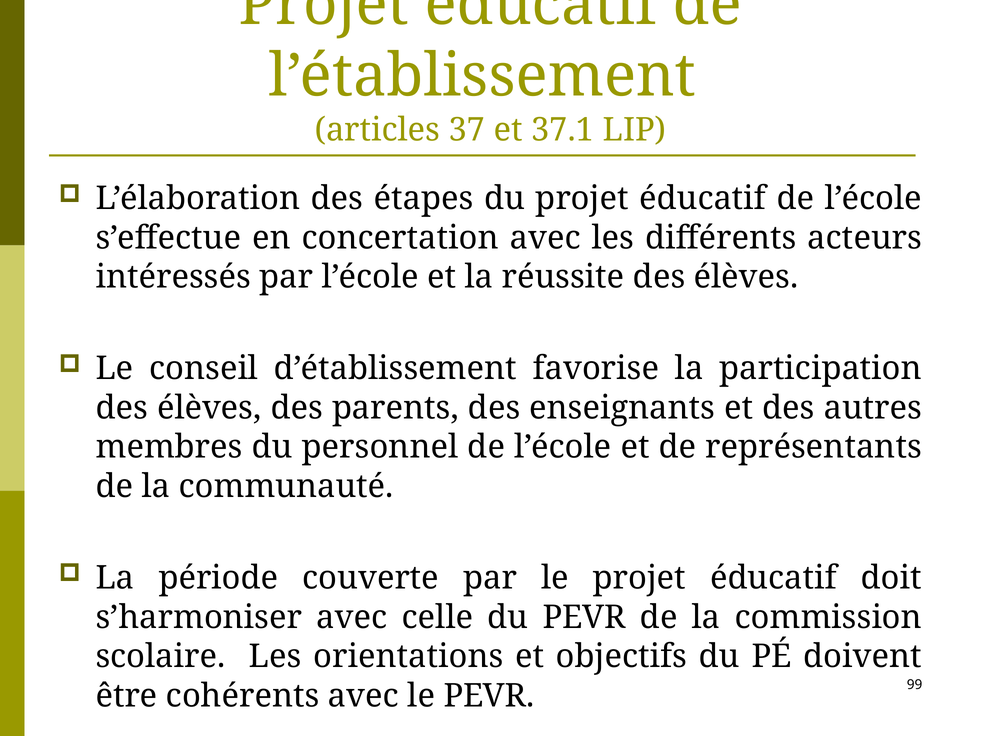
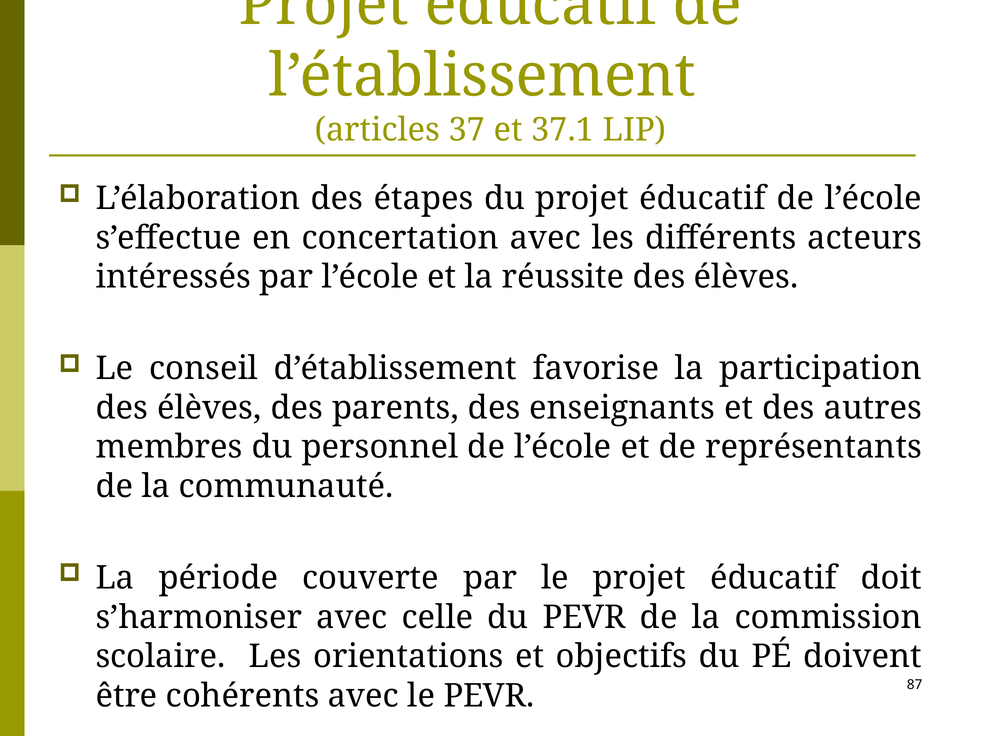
99: 99 -> 87 (915, 684)
